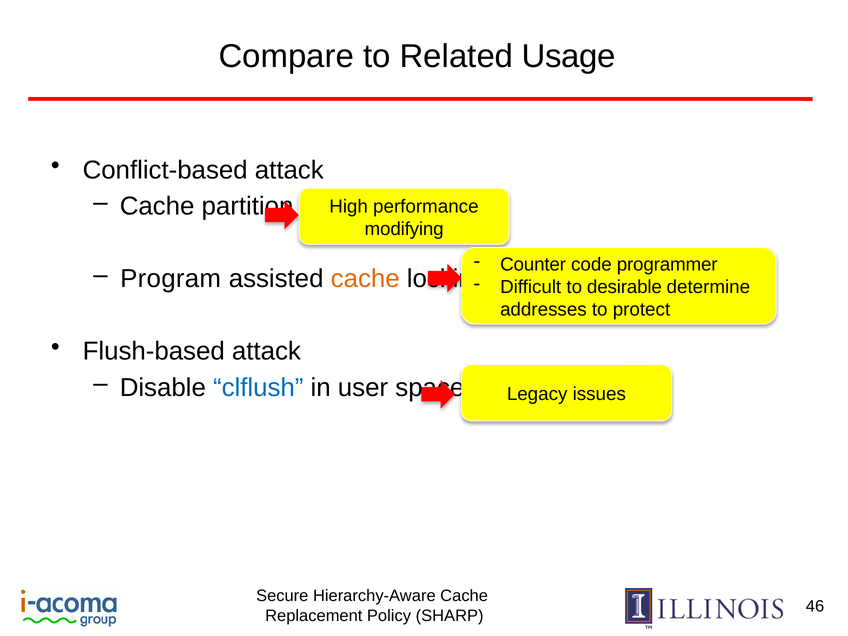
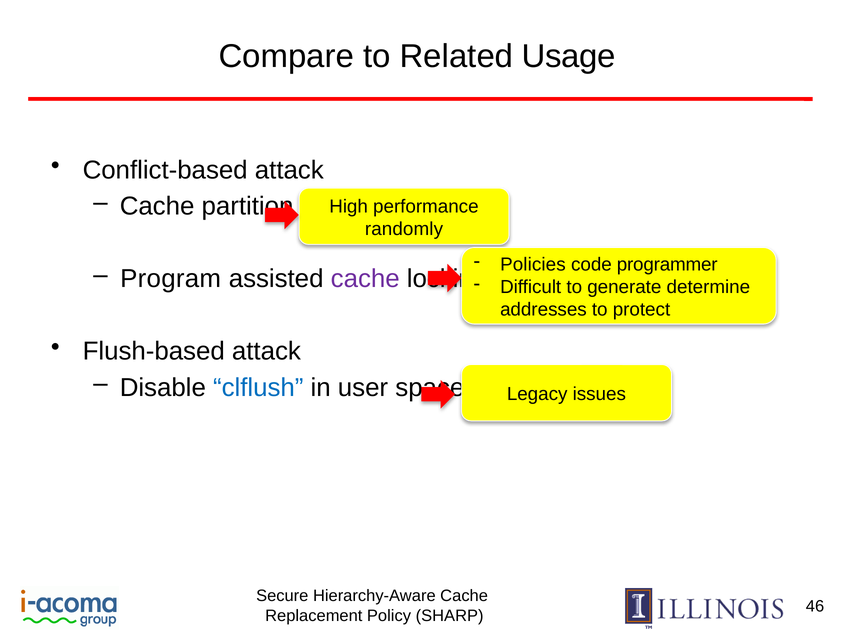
modifying: modifying -> randomly (404, 229)
Counter: Counter -> Policies (533, 264)
cache colour: orange -> purple (365, 279)
desirable: desirable -> generate (624, 287)
